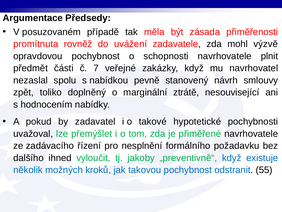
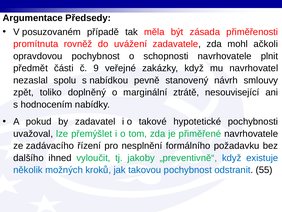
výzvě: výzvě -> ačkoli (266, 44)
7: 7 -> 9 (96, 68)
